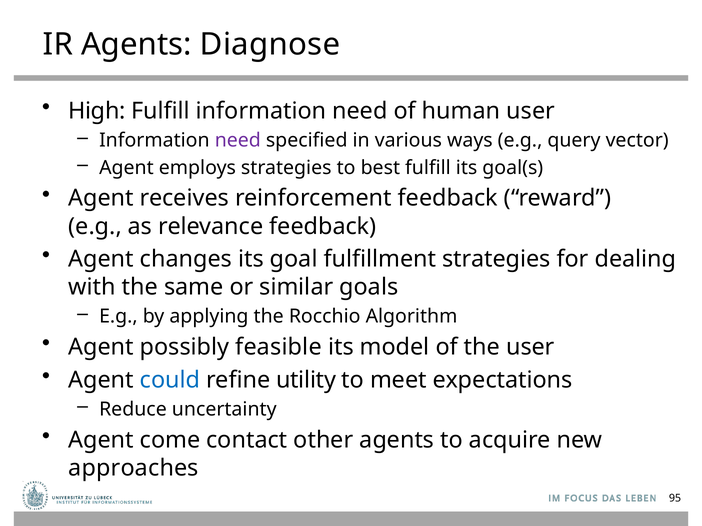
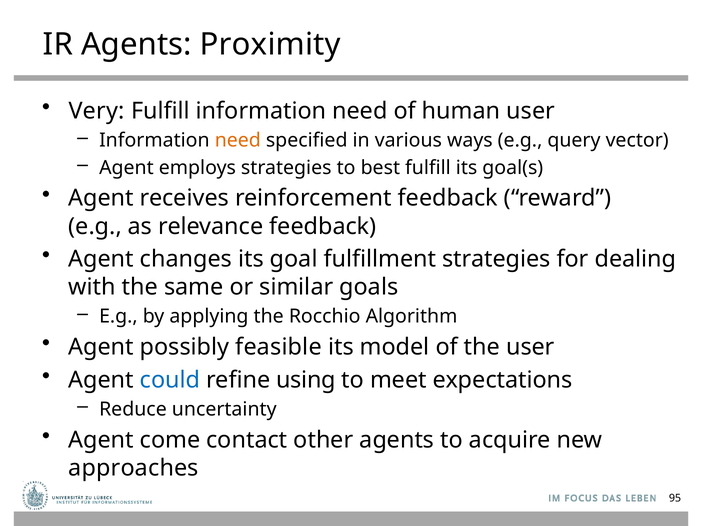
Diagnose: Diagnose -> Proximity (270, 44)
High: High -> Very (97, 111)
need colour: purple -> orange (238, 140)
utility: utility -> using (306, 380)
